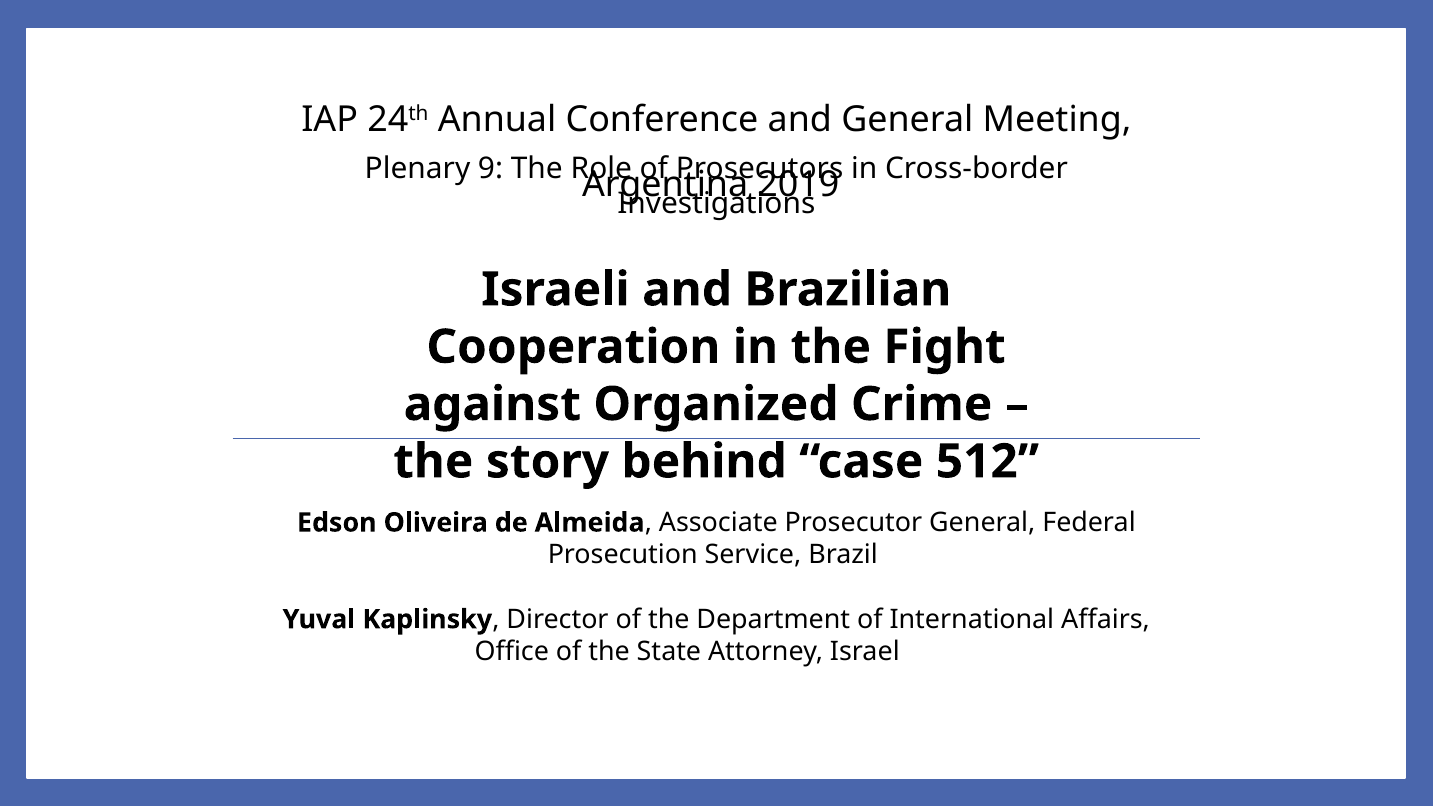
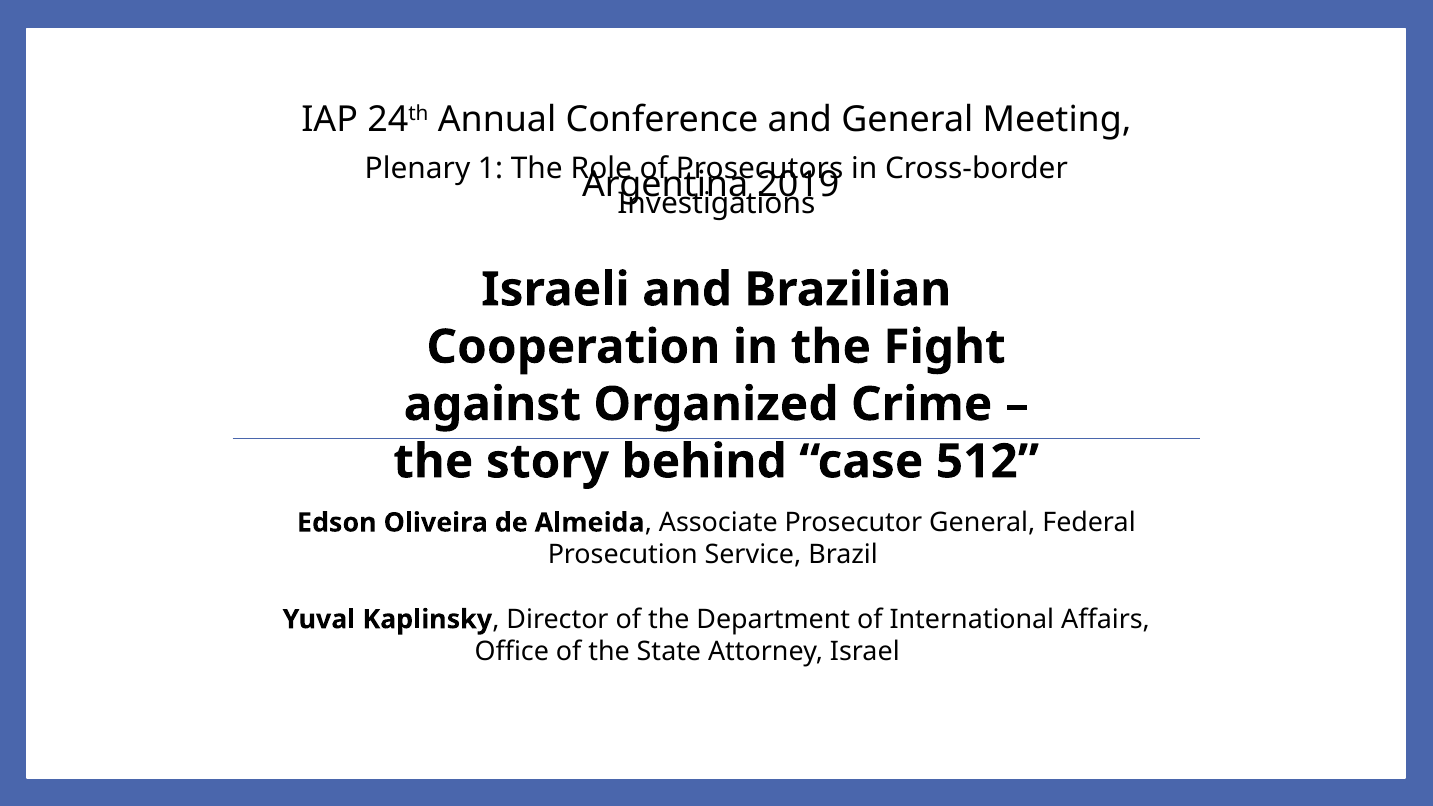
9: 9 -> 1 (491, 168)
